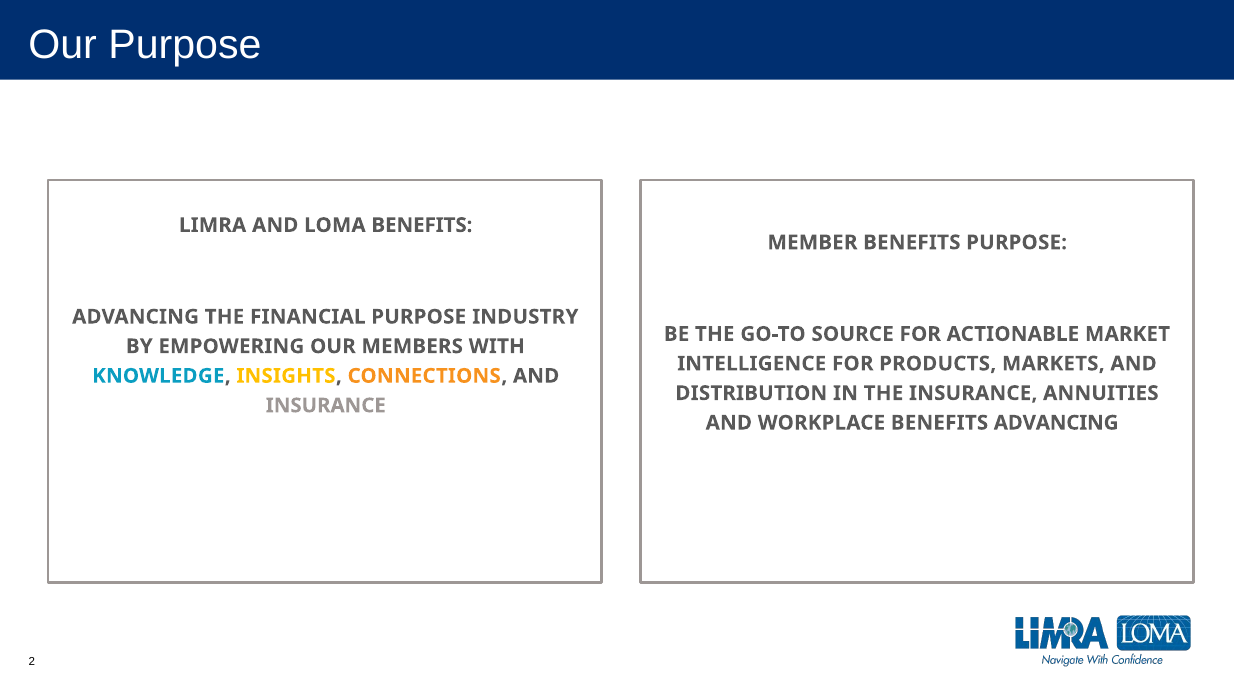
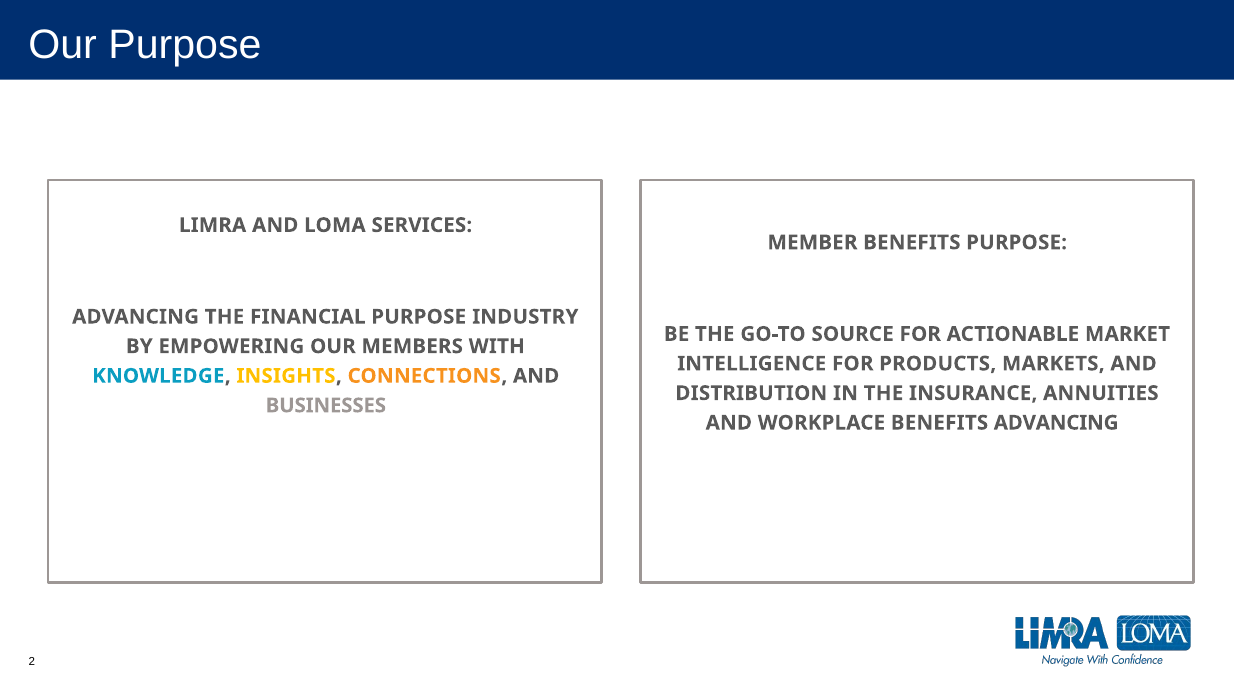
LOMA BENEFITS: BENEFITS -> SERVICES (422, 225)
INSURANCE: INSURANCE -> BUSINESSES (326, 406)
